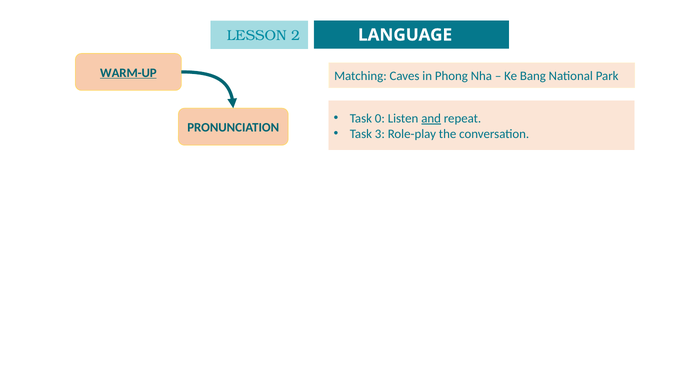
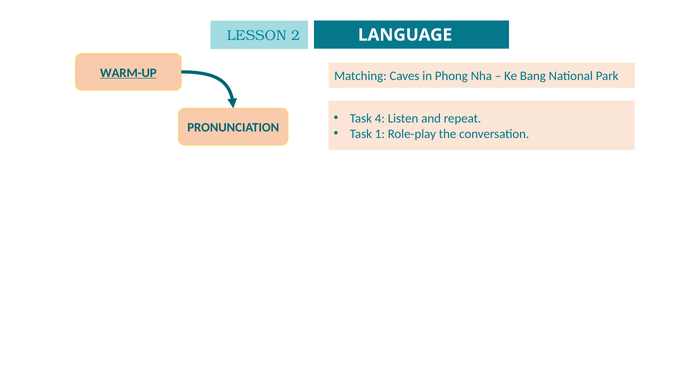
0: 0 -> 4 (380, 118)
and underline: present -> none (431, 118)
3: 3 -> 1 (380, 134)
